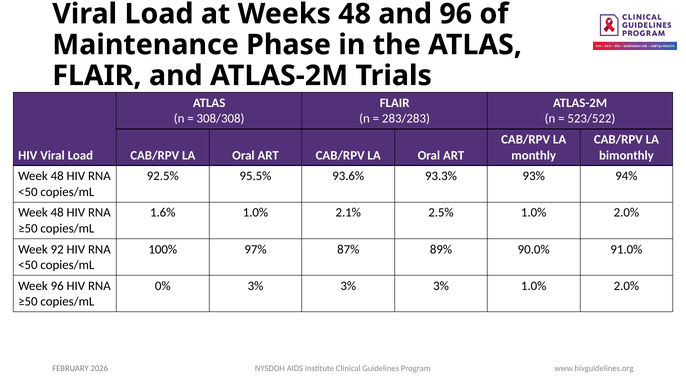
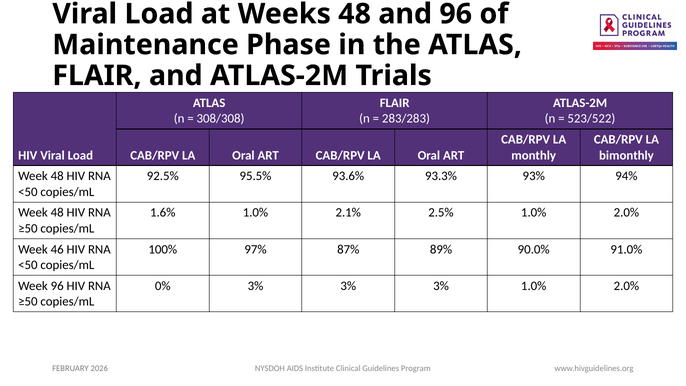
92: 92 -> 46 (57, 249)
